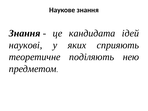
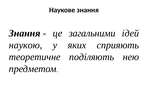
кандидата: кандидата -> загальними (92, 33)
наукові: наукові -> наукою (26, 45)
